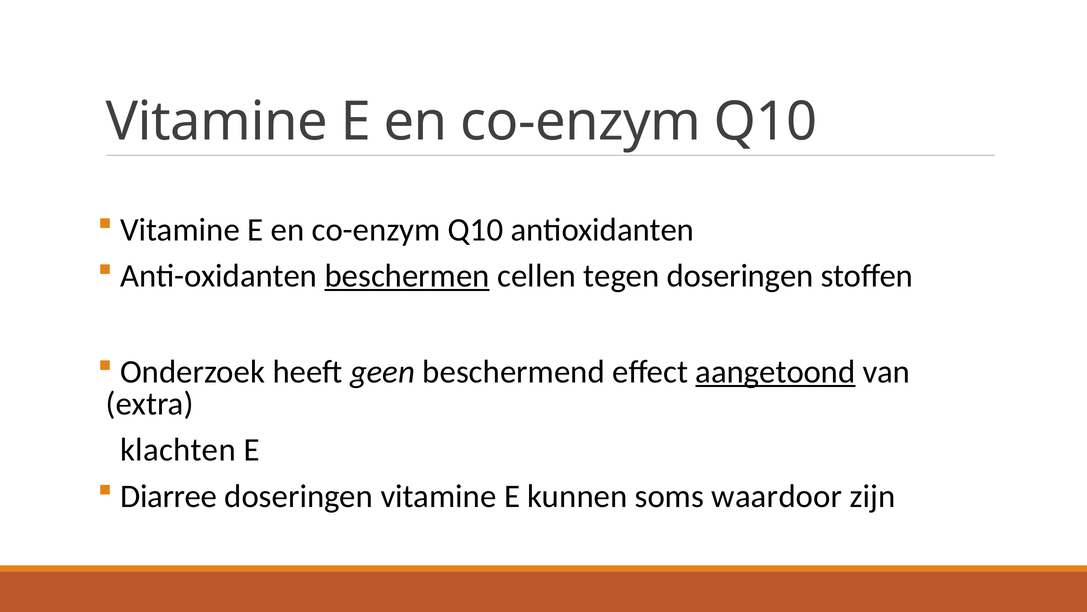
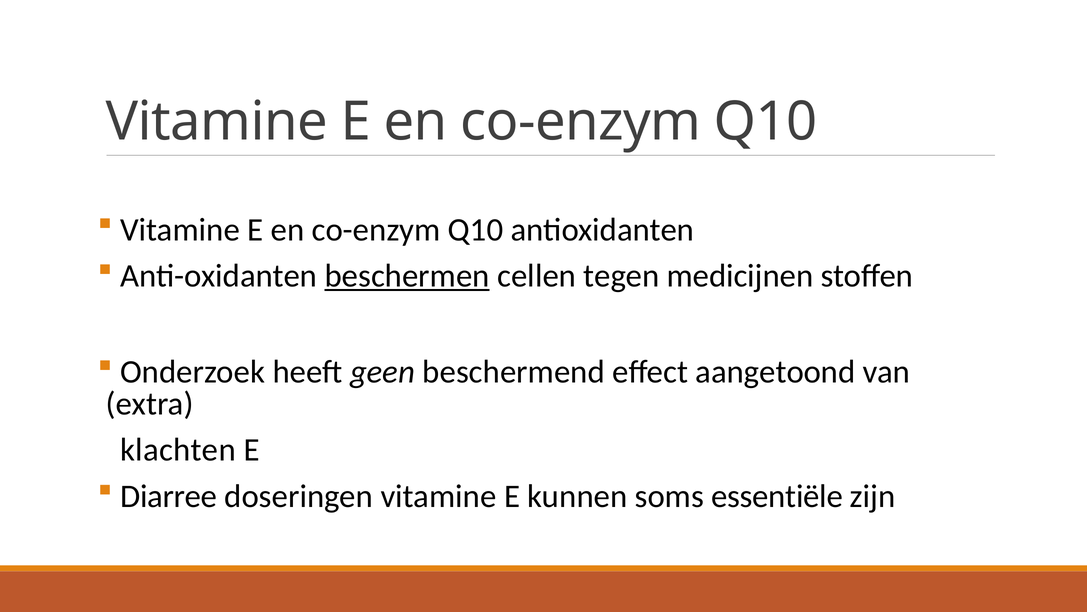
tegen doseringen: doseringen -> medicijnen (740, 276)
aangetoond underline: present -> none (775, 371)
waardoor: waardoor -> essentiële (777, 496)
